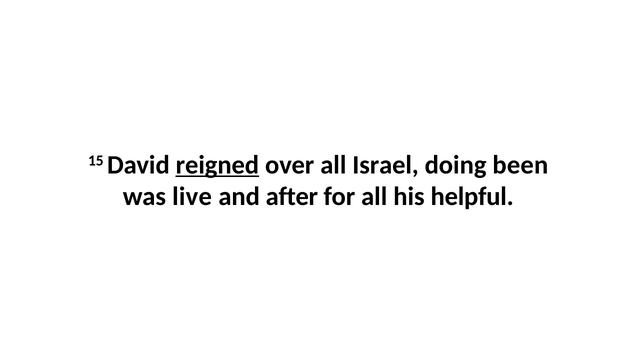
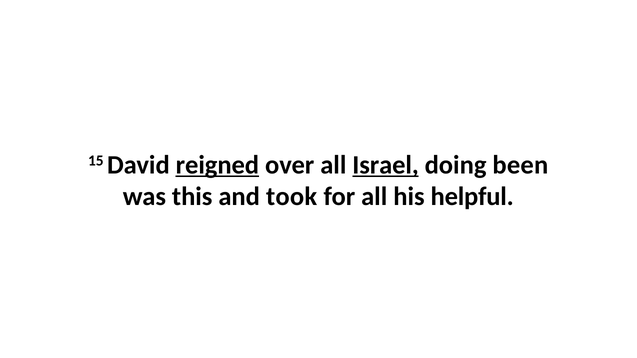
Israel underline: none -> present (386, 165)
live: live -> this (192, 197)
after: after -> took (292, 197)
